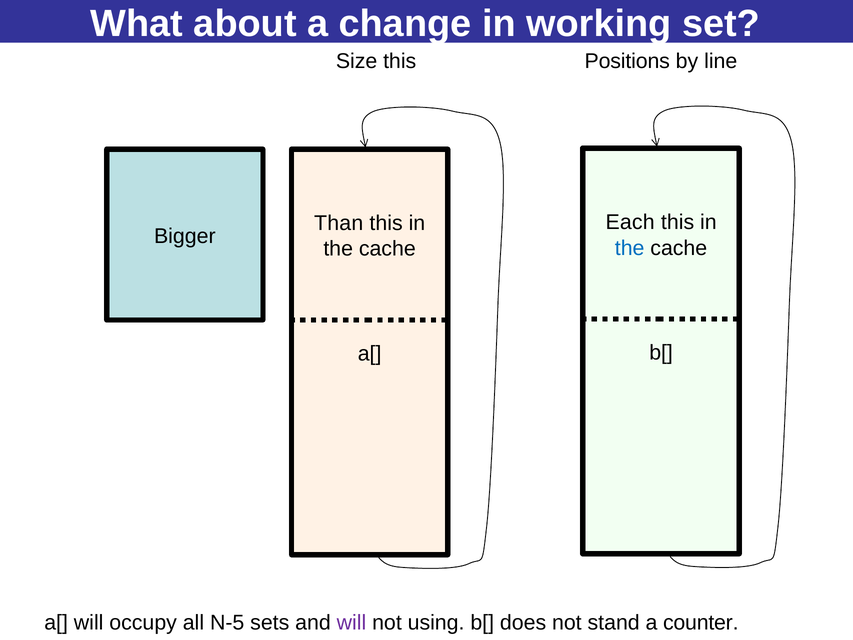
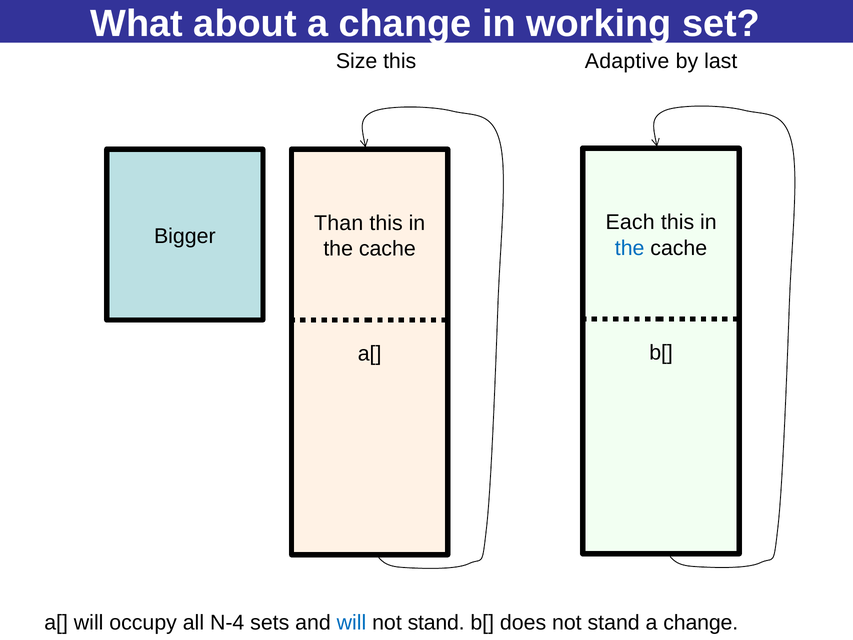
Positions: Positions -> Adaptive (627, 61)
line: line -> last (721, 61)
N-5: N-5 -> N-4 (227, 623)
will colour: purple -> blue (351, 623)
using: using -> stand (436, 623)
stand a counter: counter -> change (701, 623)
